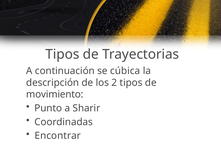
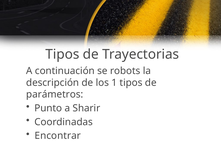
cúbica: cúbica -> robots (125, 71)
2: 2 -> 1 (114, 82)
movimiento: movimiento -> parámetros (55, 94)
